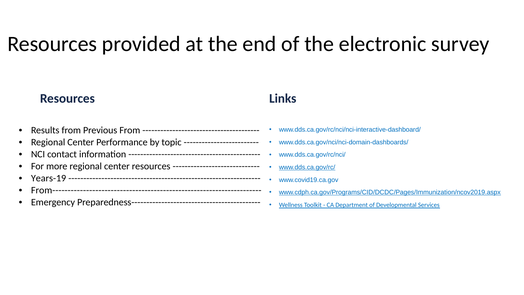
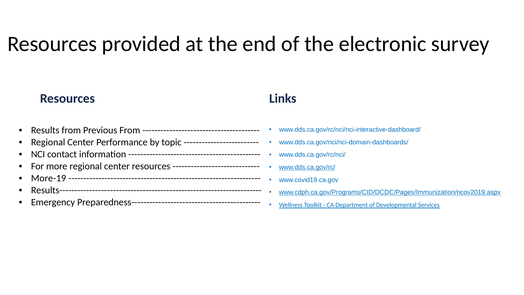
Years-19: Years-19 -> More-19 (49, 178)
From--------------------------------------------------------------------: From-------------------------------------------------------------------- -> Results-------------------------------------------------------------------- (146, 190)
